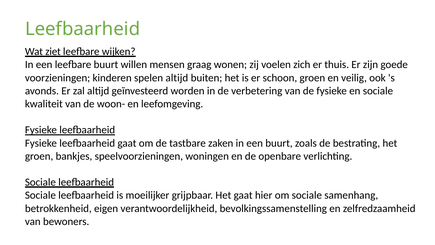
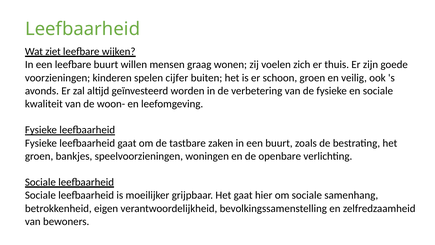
spelen altijd: altijd -> cijfer (177, 78)
